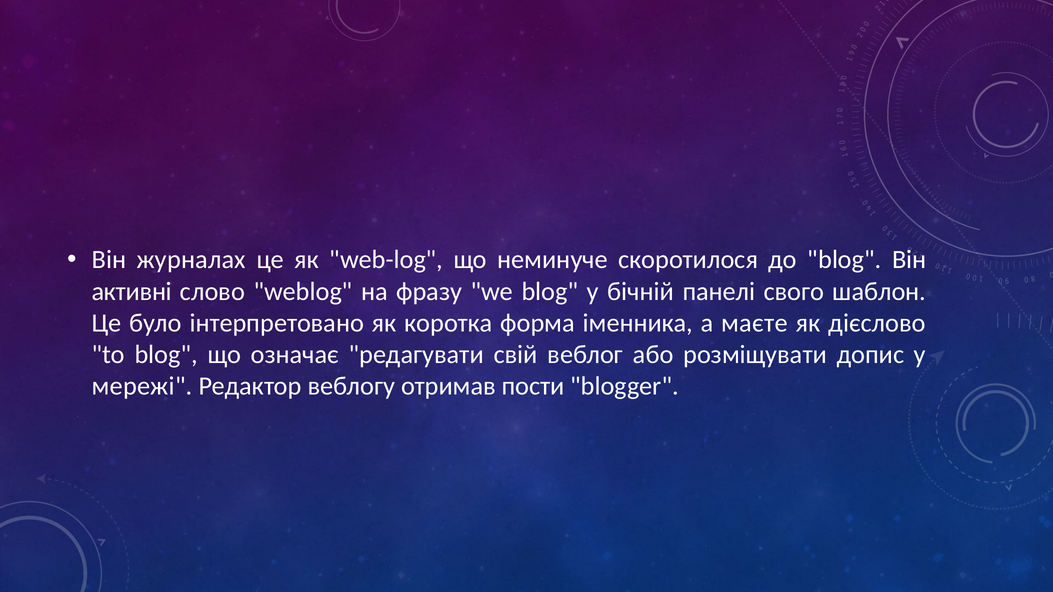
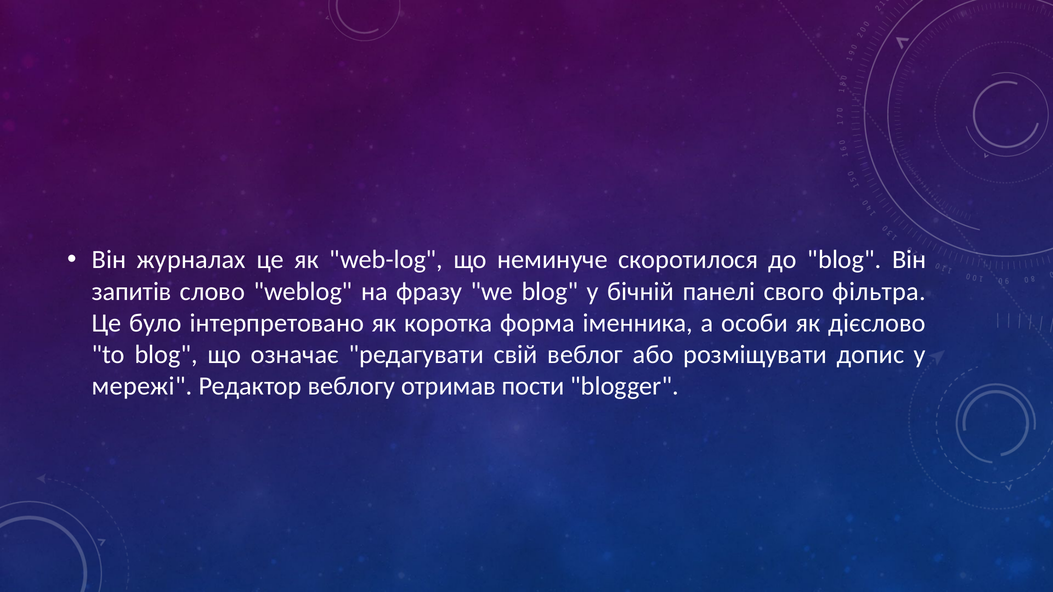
активні: активні -> запитів (132, 292)
шаблон: шаблон -> фільтра (879, 292)
маєте: маєте -> особи (755, 323)
